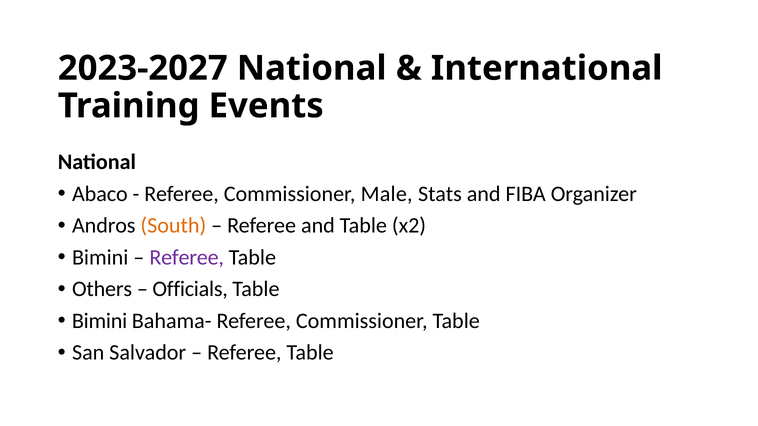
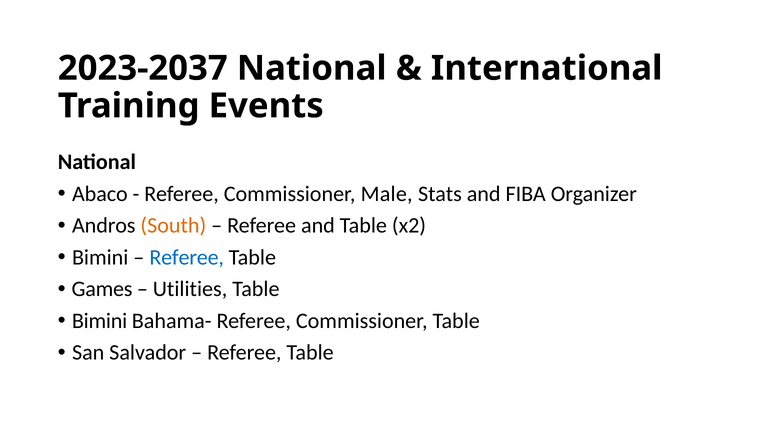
2023-2027: 2023-2027 -> 2023-2037 (143, 68)
Referee colour: purple -> blue (187, 258)
Others: Others -> Games (102, 289)
Officials: Officials -> Utilities (190, 289)
